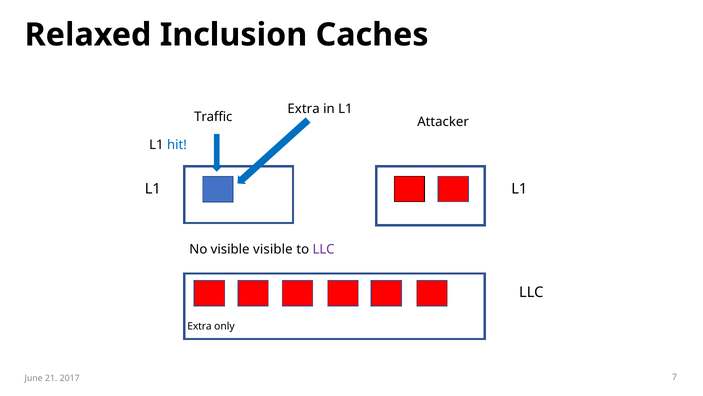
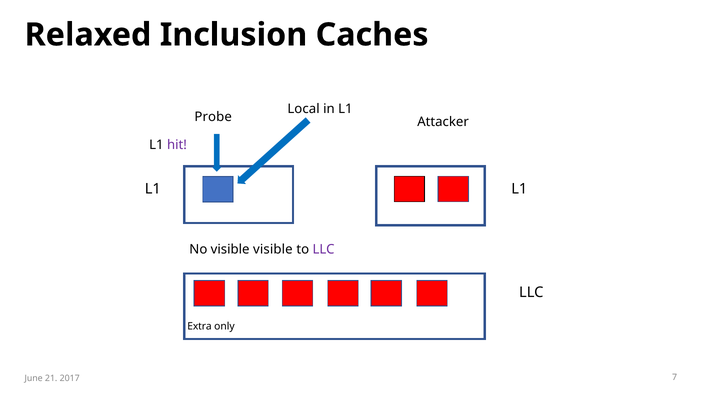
Extra: Extra -> Local (304, 109)
Traffic: Traffic -> Probe (213, 117)
hit colour: blue -> purple (177, 145)
